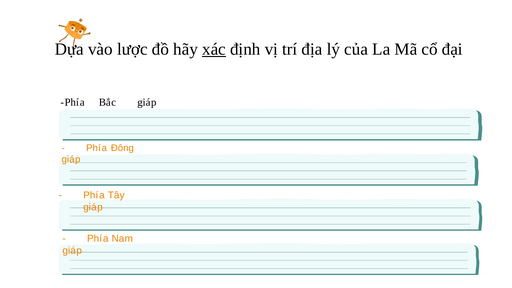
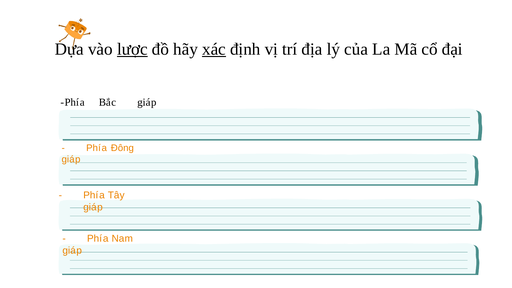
lược underline: none -> present (132, 49)
